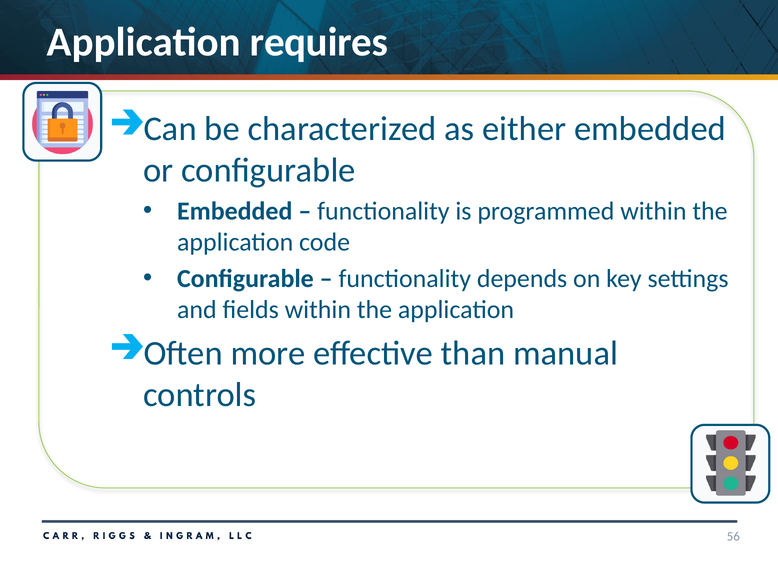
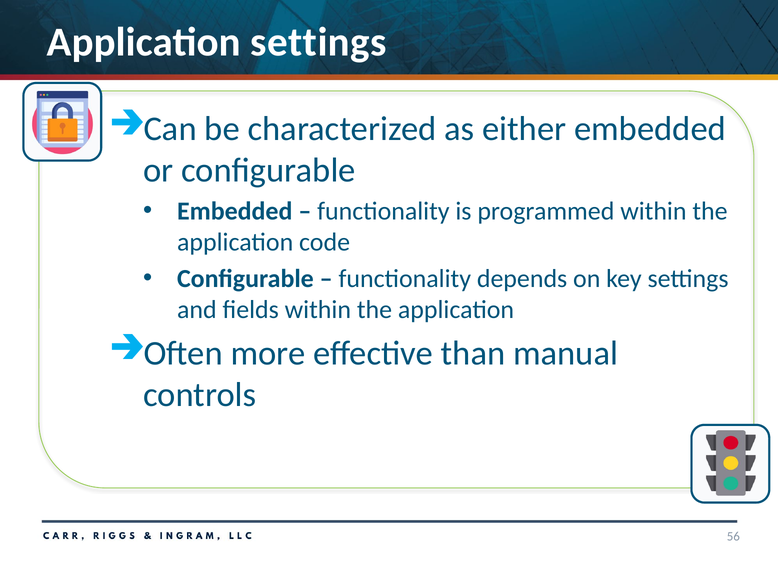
Application requires: requires -> settings (319, 42)
